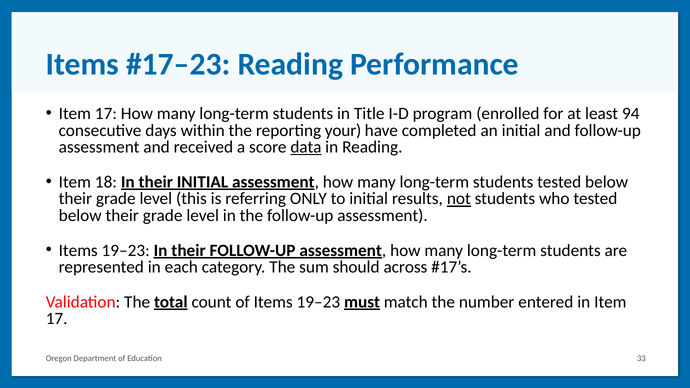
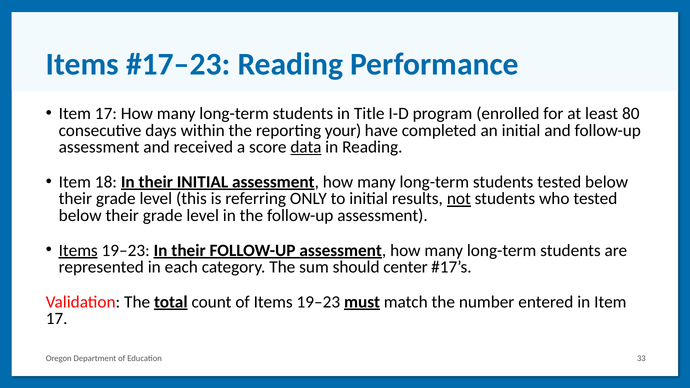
94: 94 -> 80 (631, 114)
Items underline: none -> present (78, 250)
across: across -> center (406, 267)
